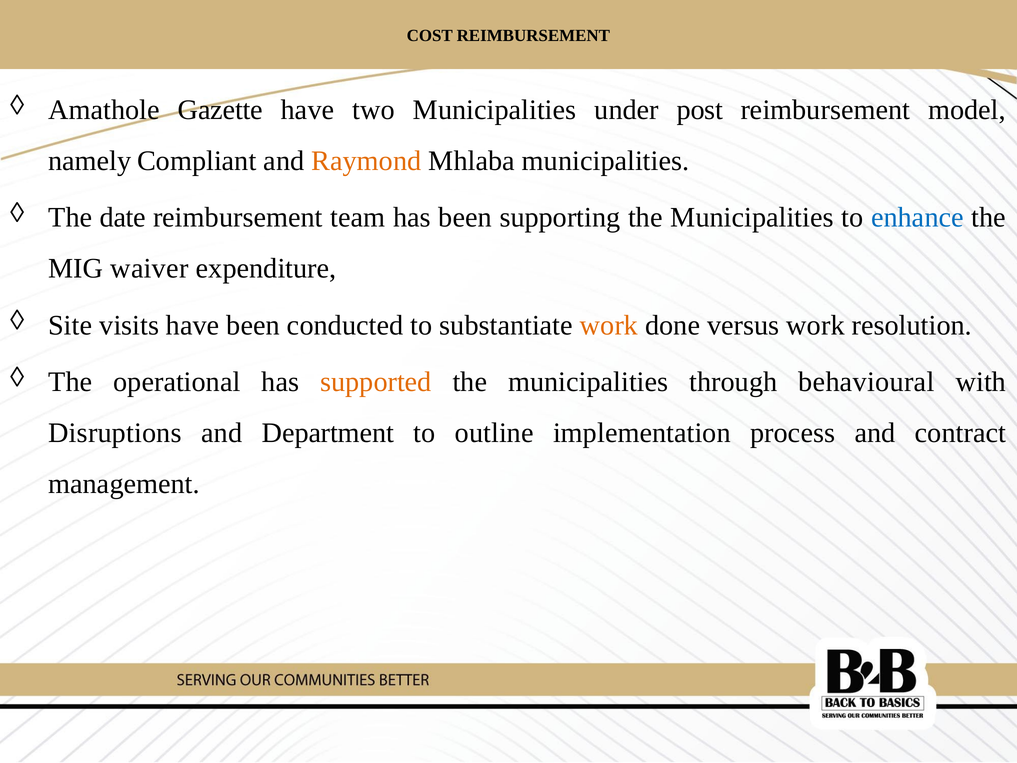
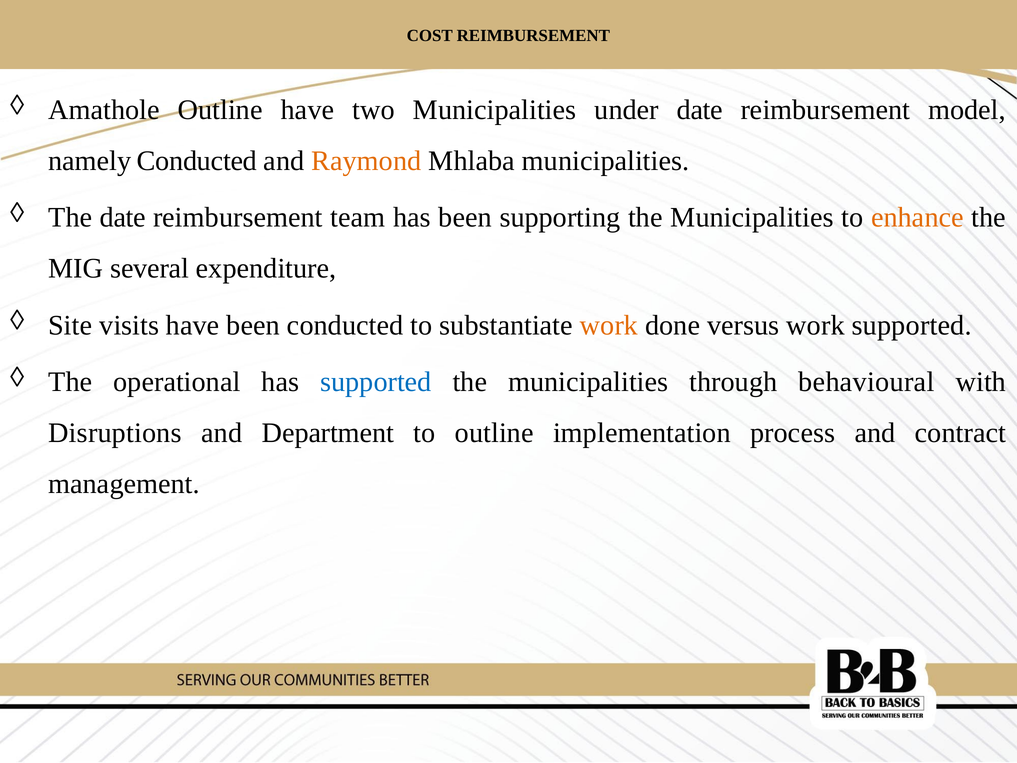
Amathole Gazette: Gazette -> Outline (220, 110)
under post: post -> date (700, 110)
namely Compliant: Compliant -> Conducted (197, 161)
enhance colour: blue -> orange (917, 218)
waiver: waiver -> several (150, 269)
work resolution: resolution -> supported (912, 325)
supported colour: orange -> blue (376, 382)
